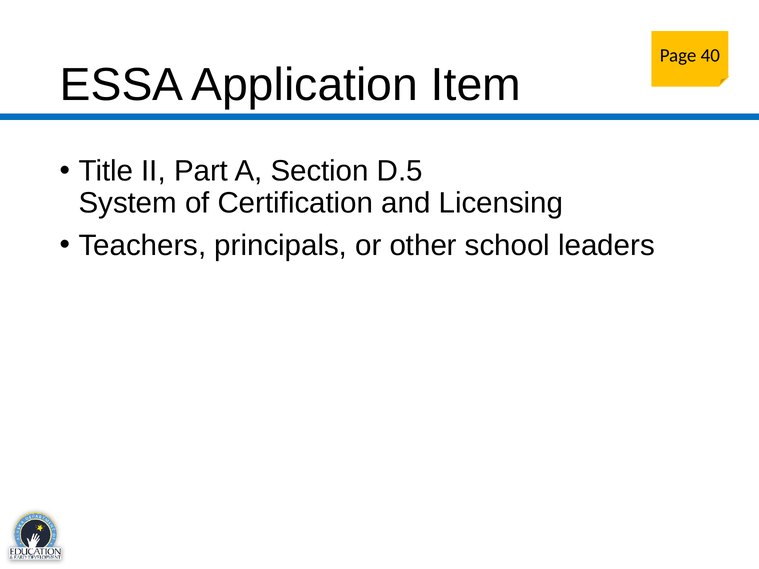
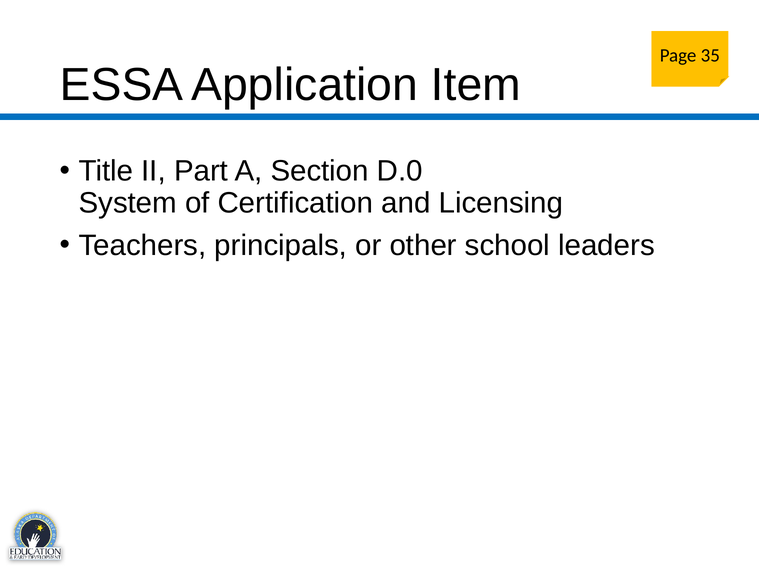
40: 40 -> 35 (710, 56)
D.5: D.5 -> D.0 (400, 171)
